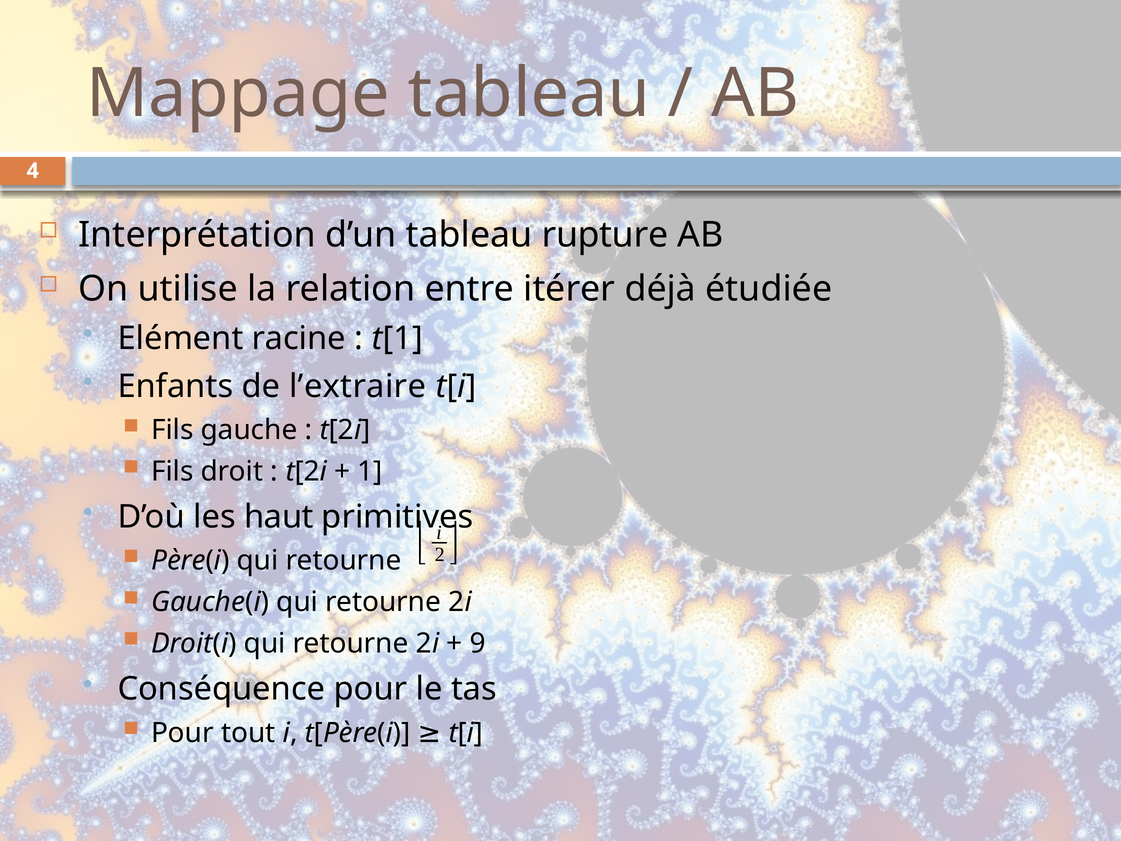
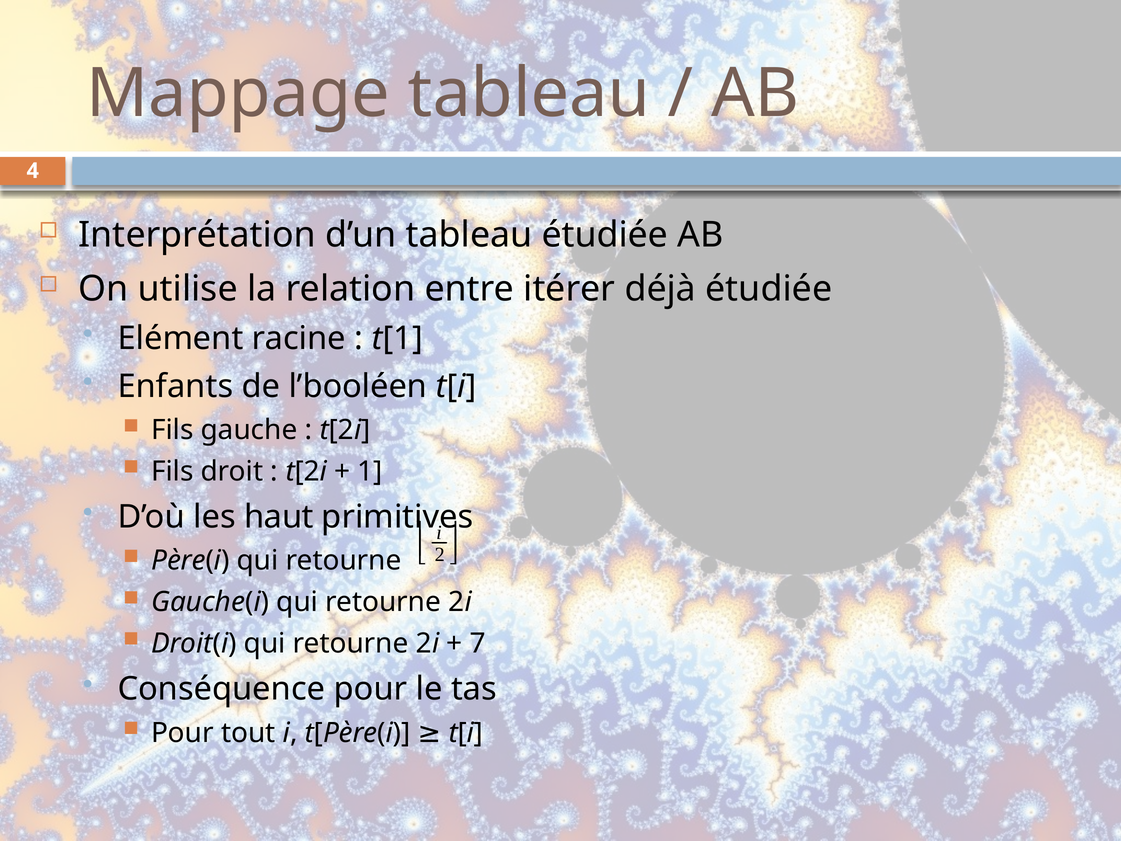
tableau rupture: rupture -> étudiée (605, 235)
l’extraire: l’extraire -> l’booléen (358, 386)
9: 9 -> 7 (478, 643)
